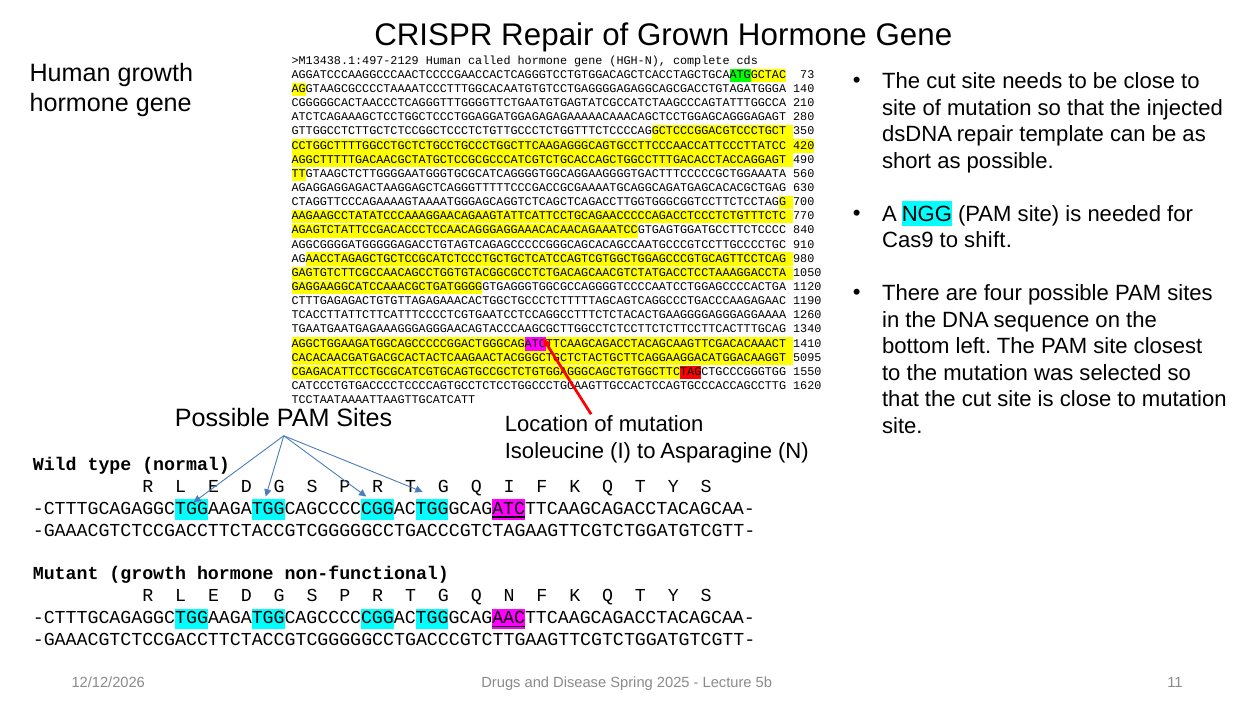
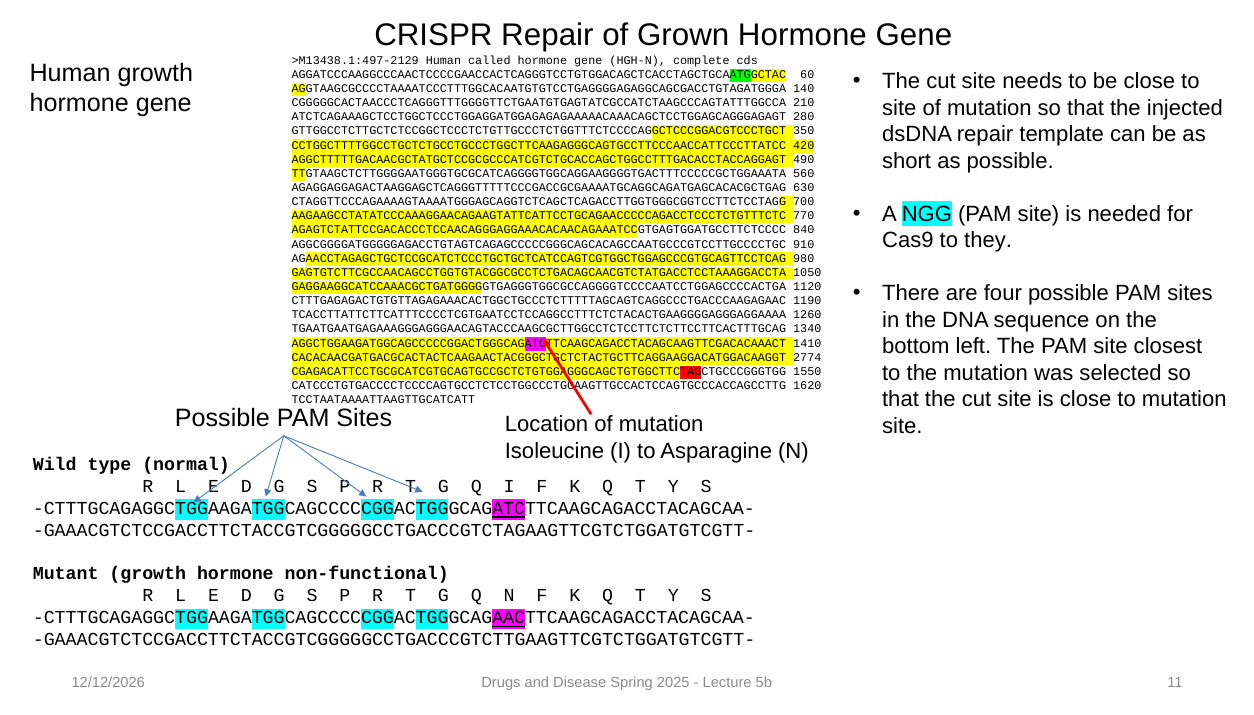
73: 73 -> 60 (807, 75)
shift: shift -> they (988, 241)
5095: 5095 -> 2774 (807, 358)
